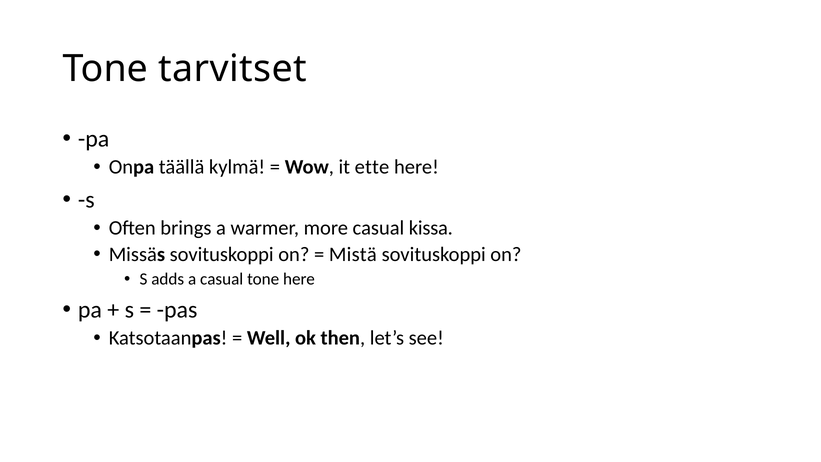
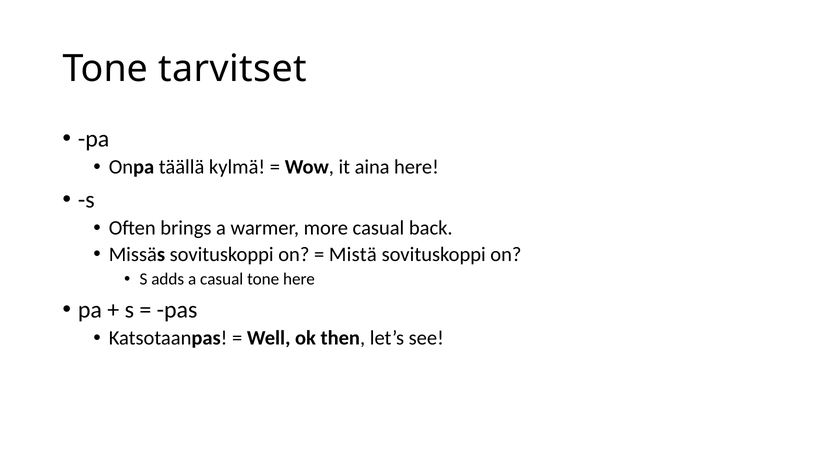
ette: ette -> aina (372, 167)
kissa: kissa -> back (431, 228)
